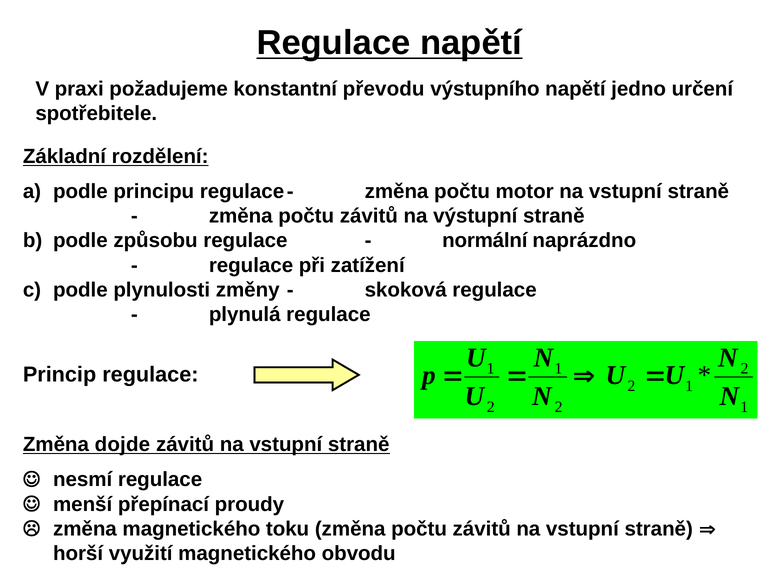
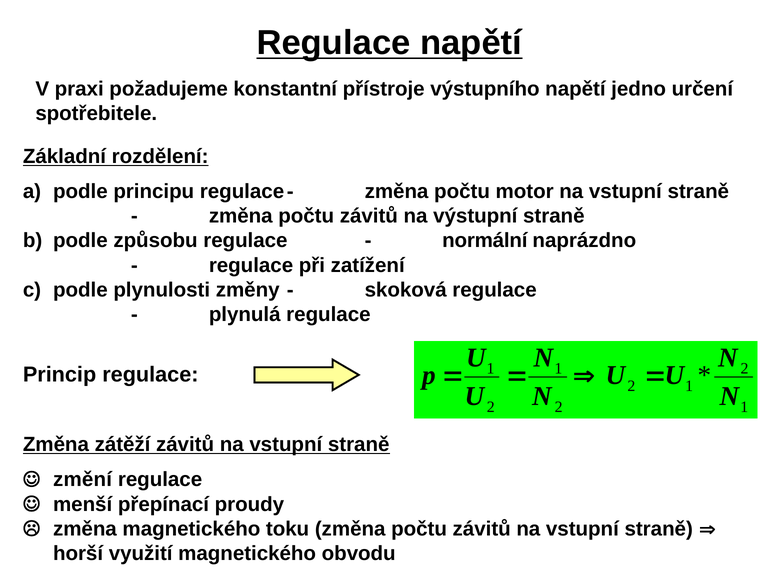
převodu: převodu -> přístroje (384, 89)
dojde: dojde -> zátěží (123, 445)
nesmí: nesmí -> změní (83, 480)
